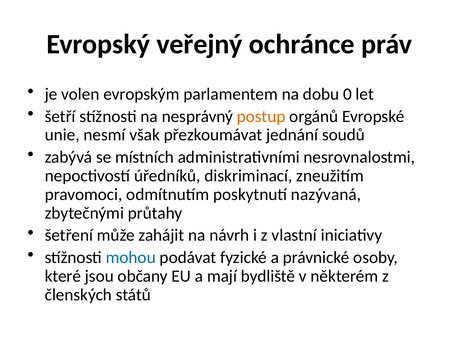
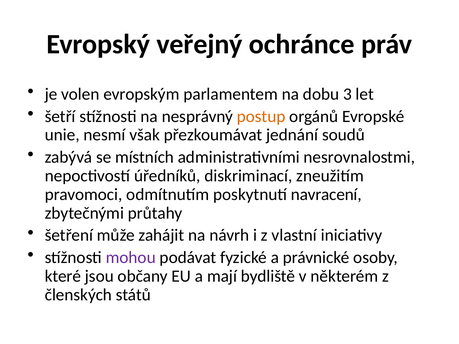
0: 0 -> 3 (347, 94)
nazývaná: nazývaná -> navracení (326, 195)
mohou colour: blue -> purple (131, 258)
